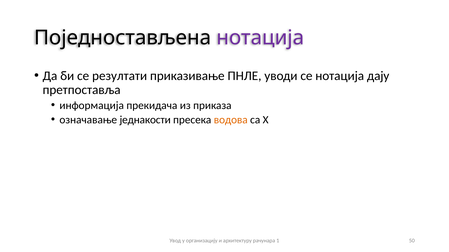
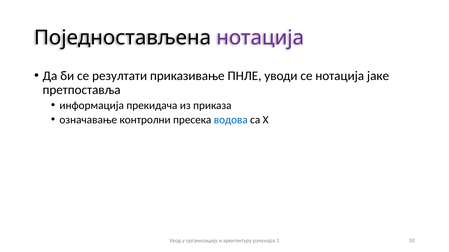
дају: дају -> јаке (378, 76)
једнакости: једнакости -> контролни (145, 120)
водова colour: orange -> blue (231, 120)
